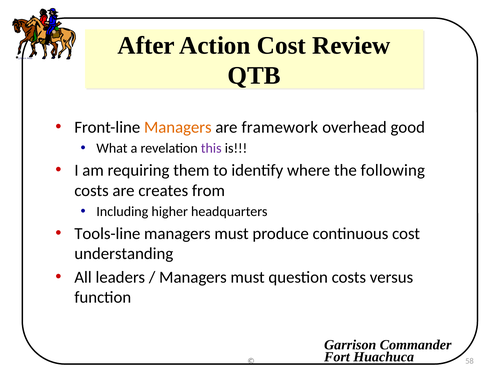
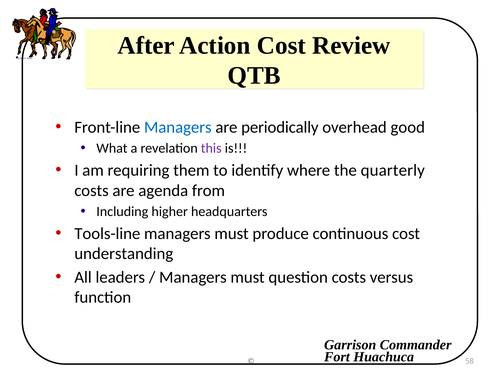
Managers colour: orange -> blue (178, 127)
framework: framework -> periodically (280, 127)
following: following -> quarterly (393, 170)
creates: creates -> agenda (163, 190)
